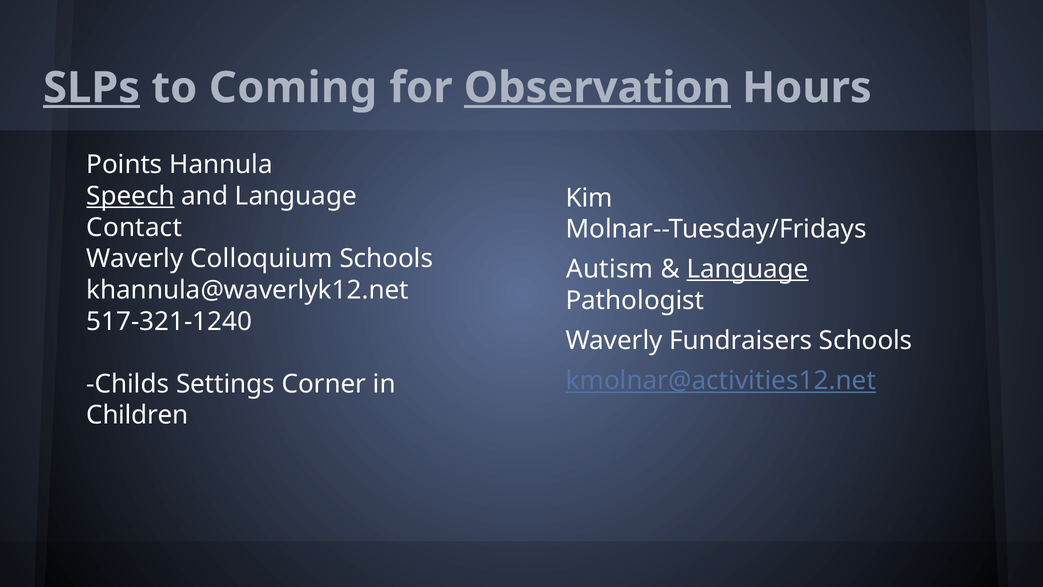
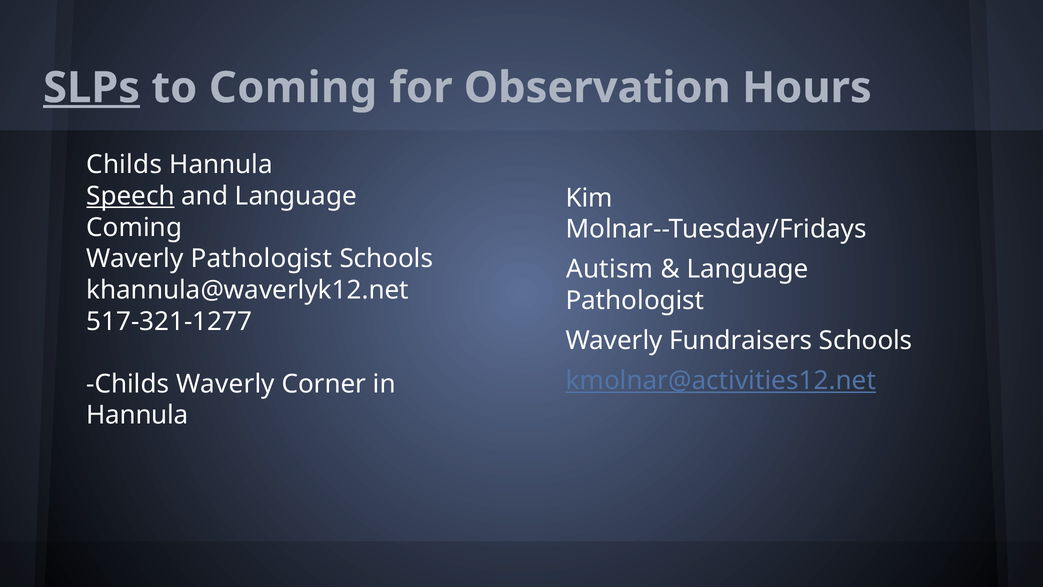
Observation underline: present -> none (597, 88)
Points: Points -> Childs (124, 165)
Contact: Contact -> Coming (134, 227)
Waverly Colloquium: Colloquium -> Pathologist (261, 259)
Language underline: present -> none (748, 269)
517-321-1240: 517-321-1240 -> 517-321-1277 (169, 321)
Childs Settings: Settings -> Waverly (225, 384)
Children: Children -> Hannula (137, 415)
